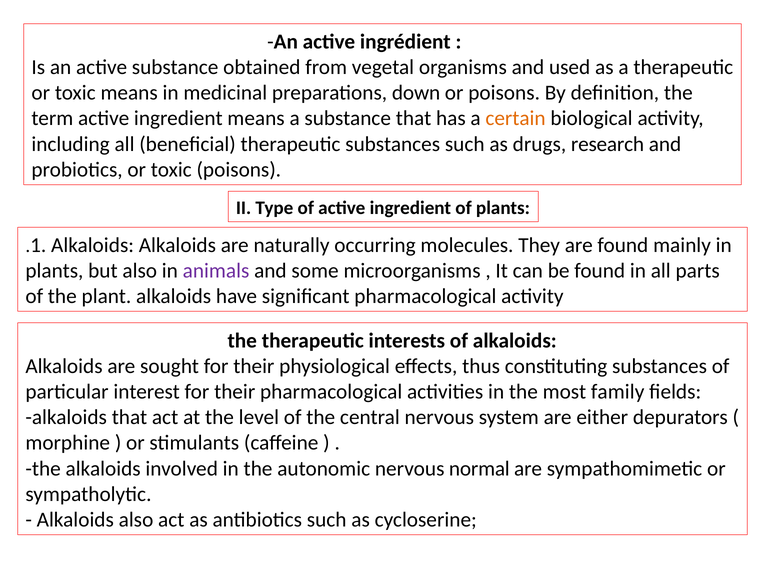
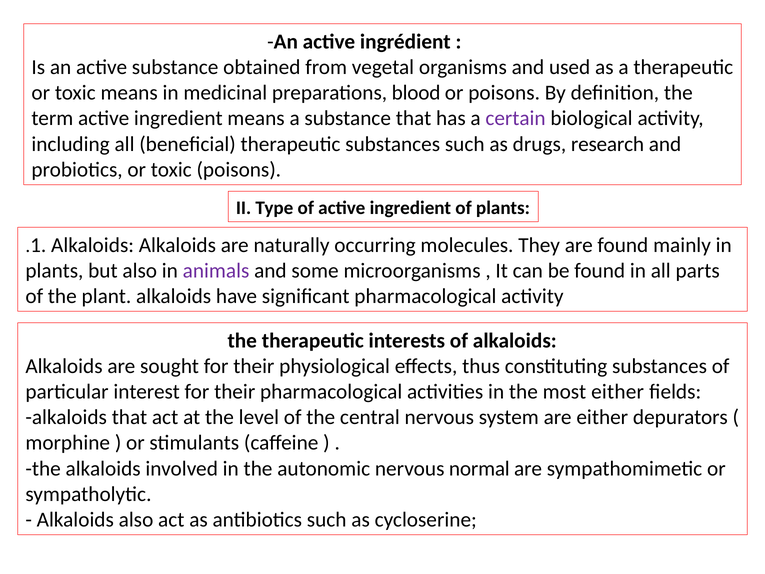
down: down -> blood (416, 93)
certain colour: orange -> purple (516, 118)
most family: family -> either (618, 392)
